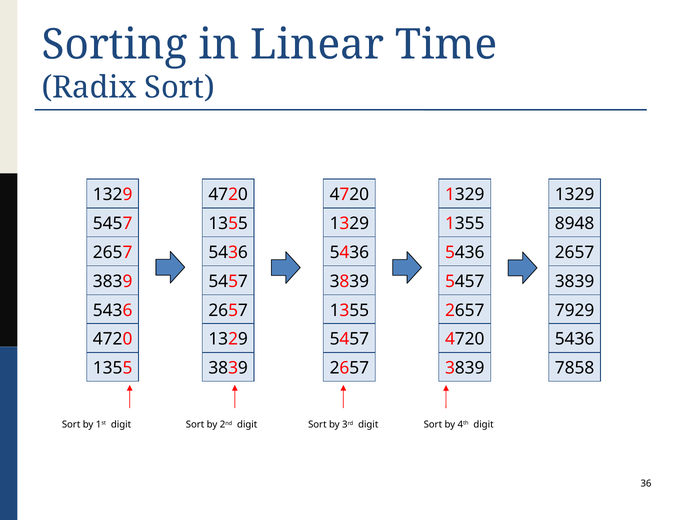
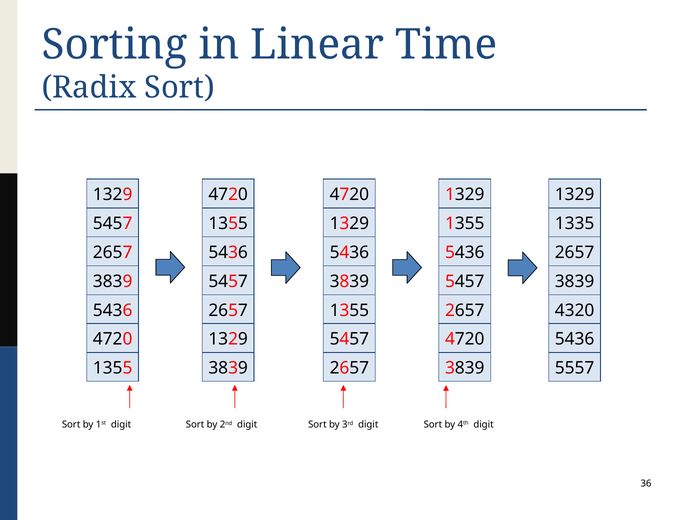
8948: 8948 -> 1335 (575, 224)
7929: 7929 -> 4320 (575, 310)
7858: 7858 -> 5557 (575, 368)
